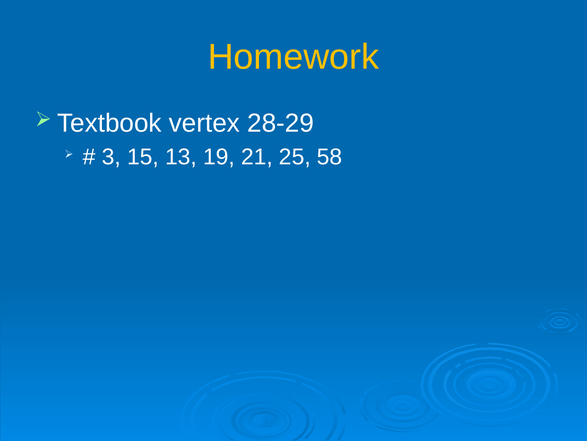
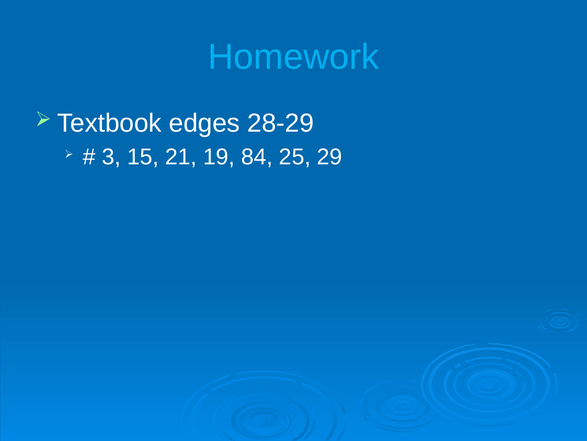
Homework colour: yellow -> light blue (293, 57)
vertex: vertex -> edges (204, 123)
13: 13 -> 21 (181, 157)
21: 21 -> 84 (257, 157)
58: 58 -> 29 (330, 157)
